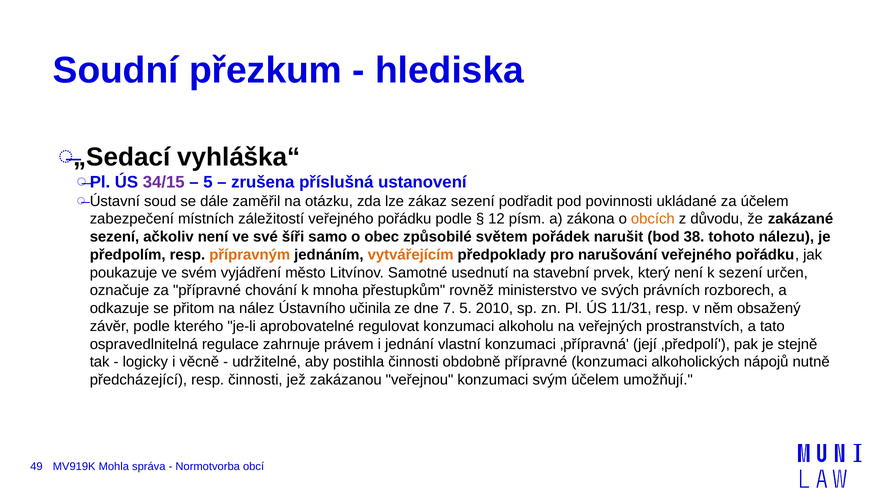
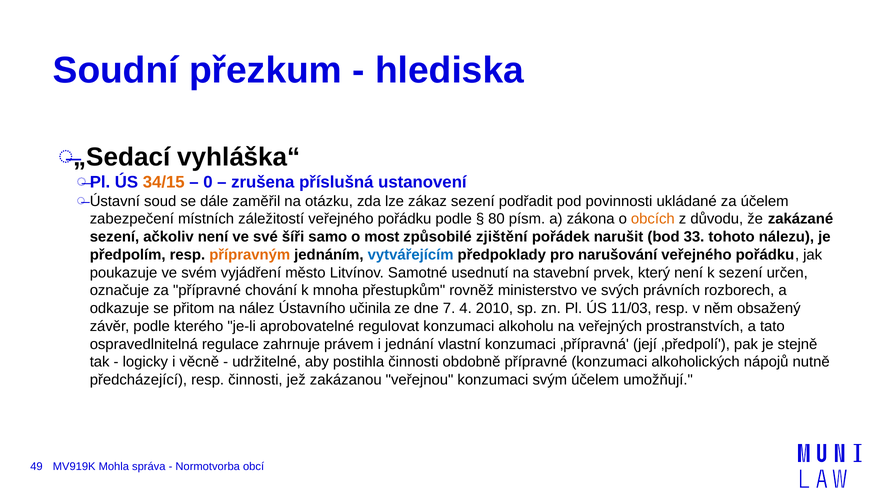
34/15 colour: purple -> orange (164, 182)
5: 5 -> 0 (208, 182)
12: 12 -> 80 (496, 219)
obec: obec -> most (382, 237)
světem: světem -> zjištění (502, 237)
38: 38 -> 33 (694, 237)
vytvářejícím colour: orange -> blue (411, 255)
7 5: 5 -> 4 (466, 308)
11/31: 11/31 -> 11/03 (631, 308)
